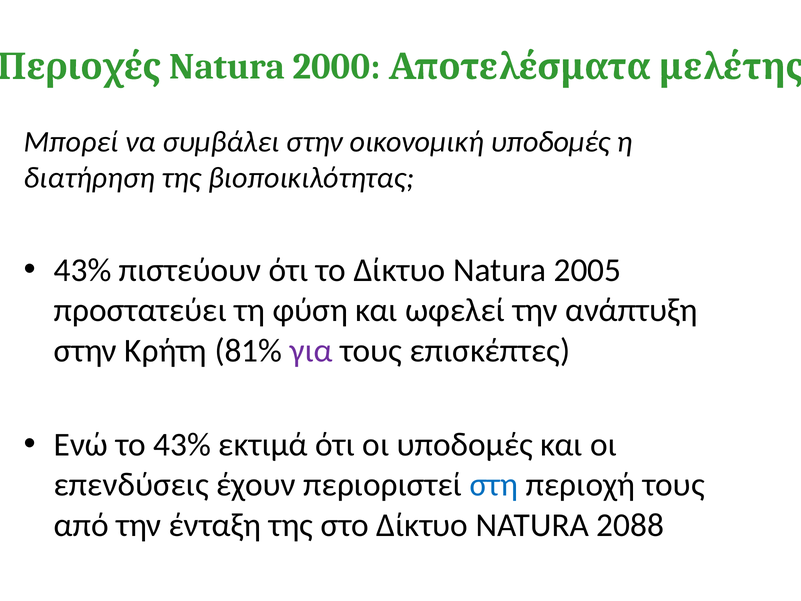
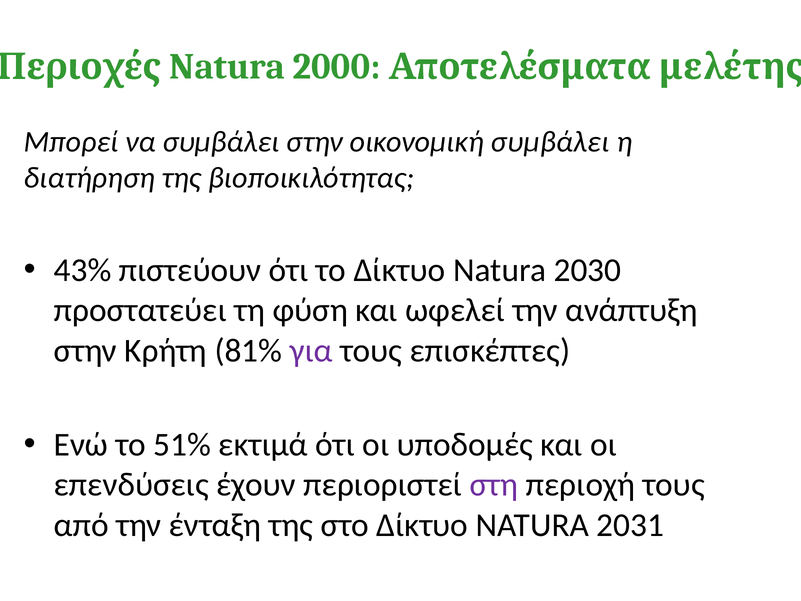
οικονομική υποδομές: υποδομές -> συμβάλει (550, 142)
2005: 2005 -> 2030 (587, 270)
το 43%: 43% -> 51% (182, 445)
στη colour: blue -> purple (494, 485)
2088: 2088 -> 2031 (630, 525)
